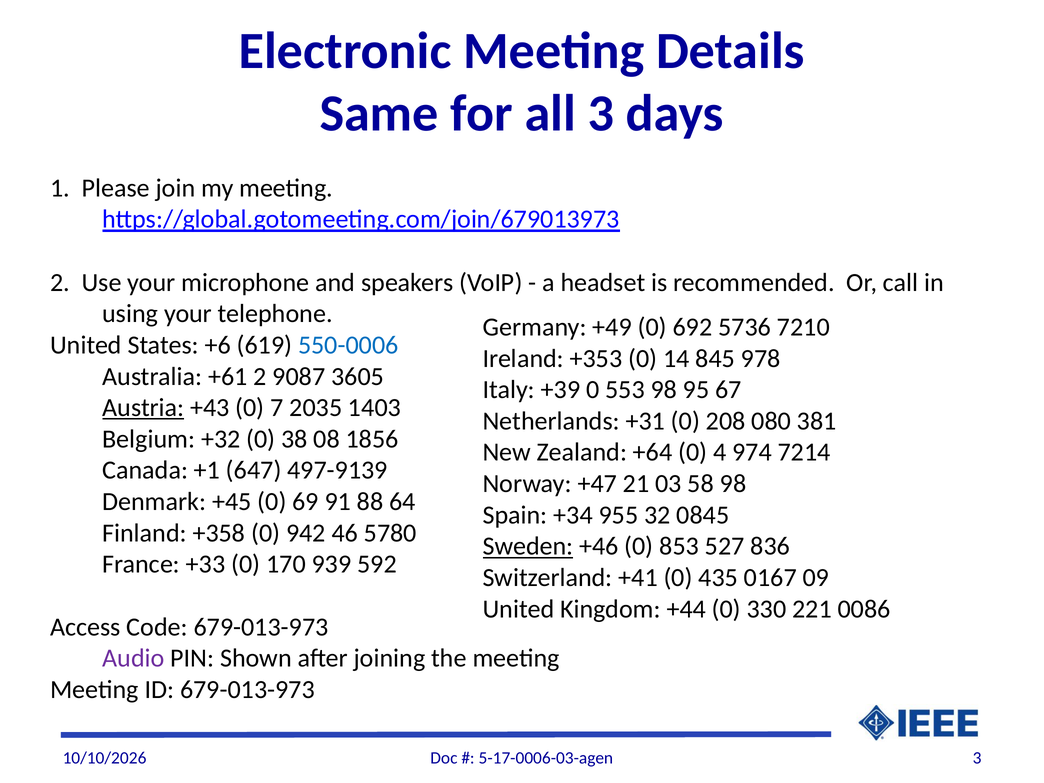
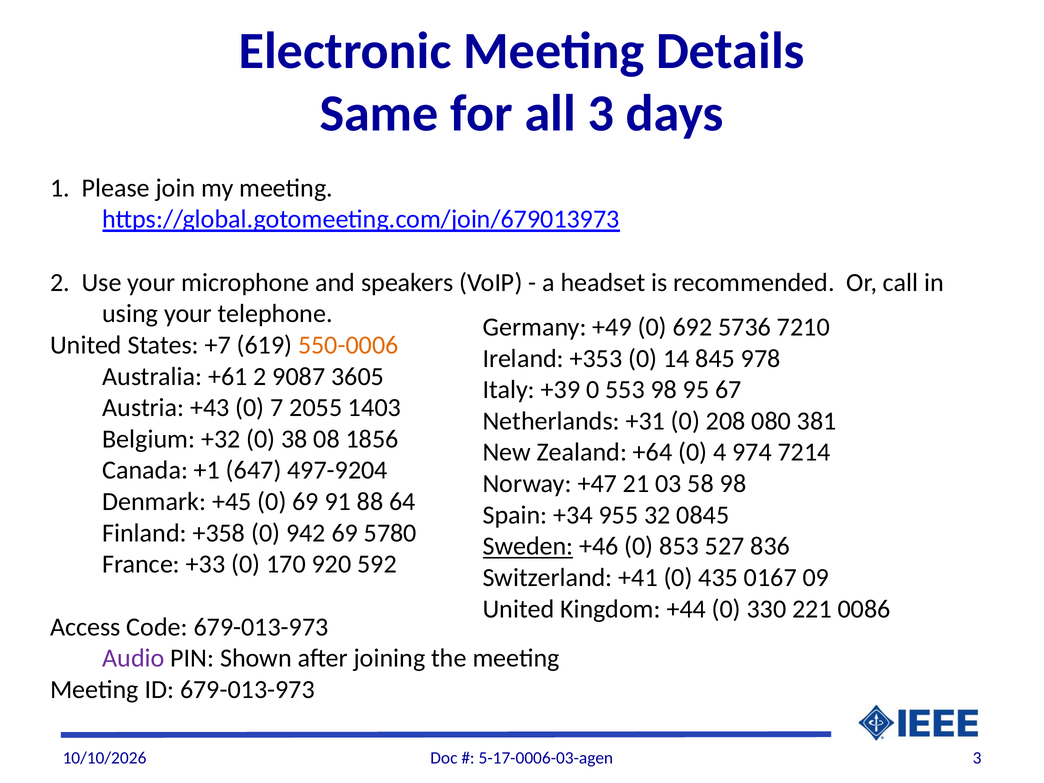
+6: +6 -> +7 (218, 345)
550-0006 colour: blue -> orange (348, 345)
Austria underline: present -> none (143, 408)
2035: 2035 -> 2055 (316, 408)
497-9139: 497-9139 -> 497-9204 (337, 470)
942 46: 46 -> 69 (345, 533)
939: 939 -> 920 (331, 564)
